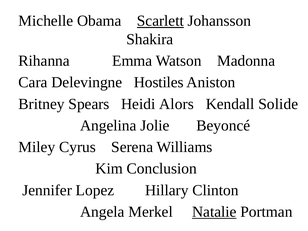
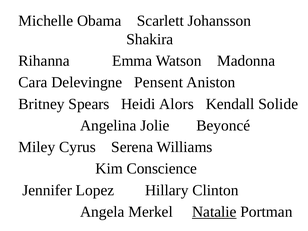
Scarlett underline: present -> none (160, 21)
Hostiles: Hostiles -> Pensent (159, 82)
Conclusion: Conclusion -> Conscience (162, 169)
